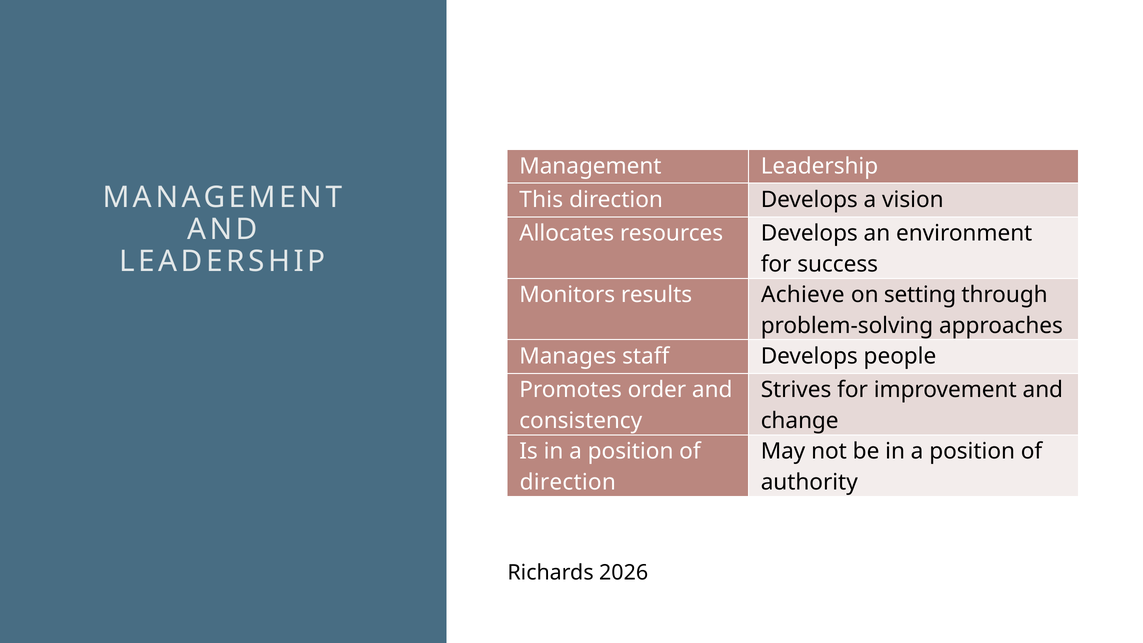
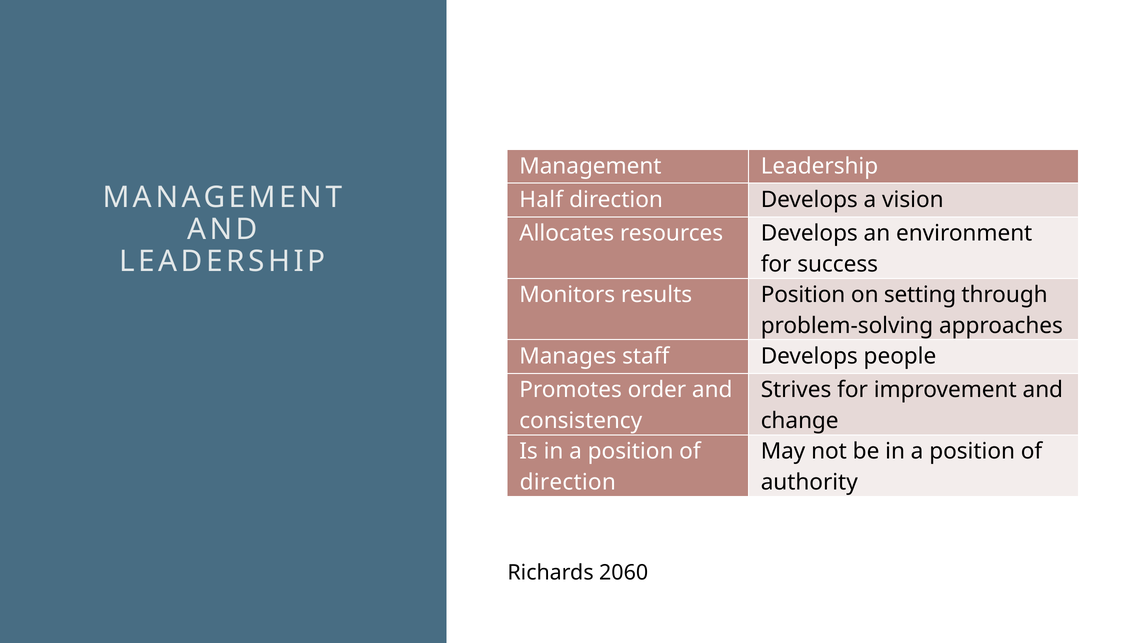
This: This -> Half (541, 200)
results Achieve: Achieve -> Position (803, 295)
2026: 2026 -> 2060 (624, 573)
